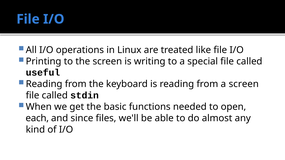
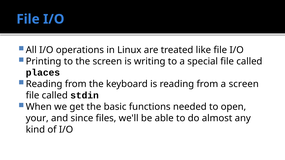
useful: useful -> places (43, 73)
each: each -> your (37, 118)
